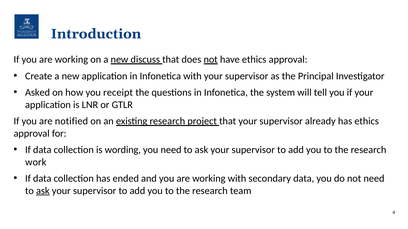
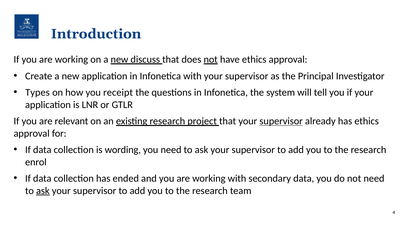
Asked: Asked -> Types (37, 93)
notified: notified -> relevant (72, 121)
supervisor underline: none -> present (281, 121)
work: work -> enrol (36, 162)
